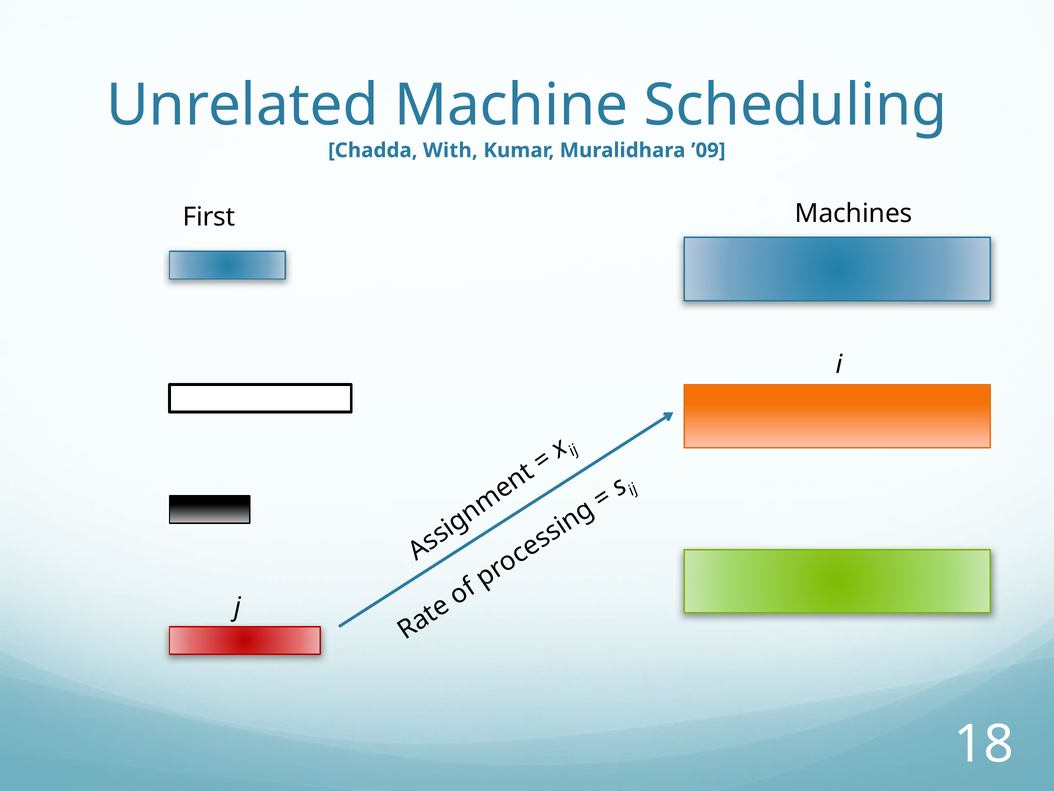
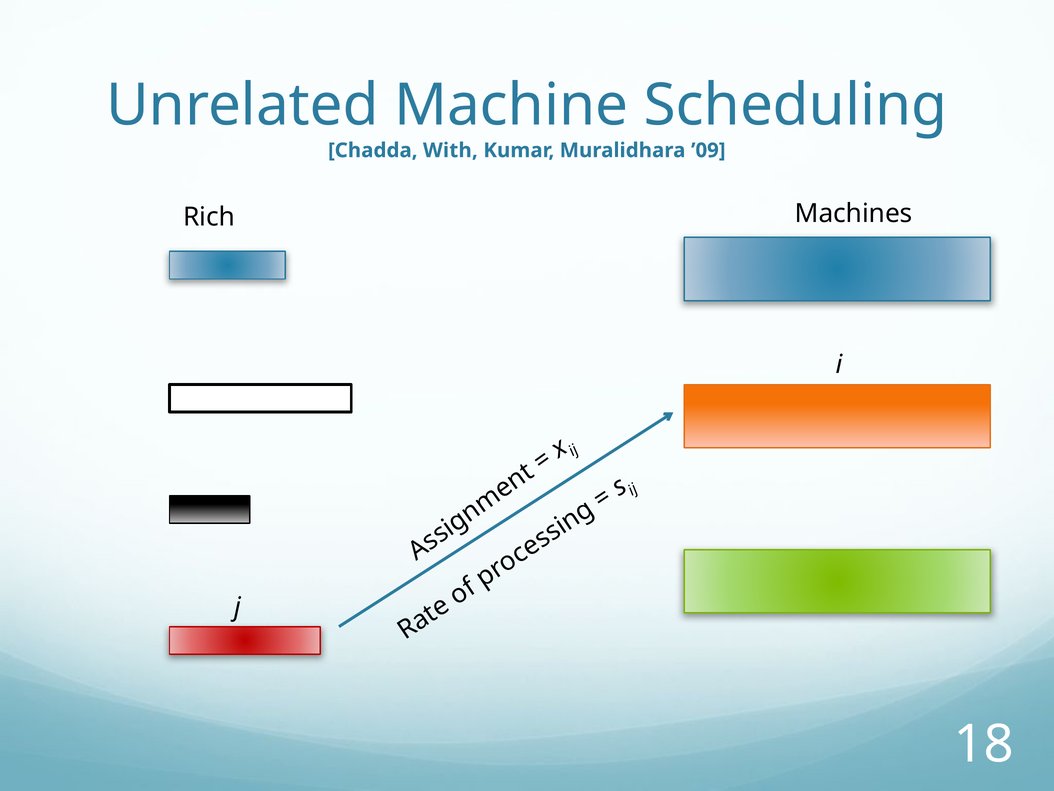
First: First -> Rich (209, 217)
